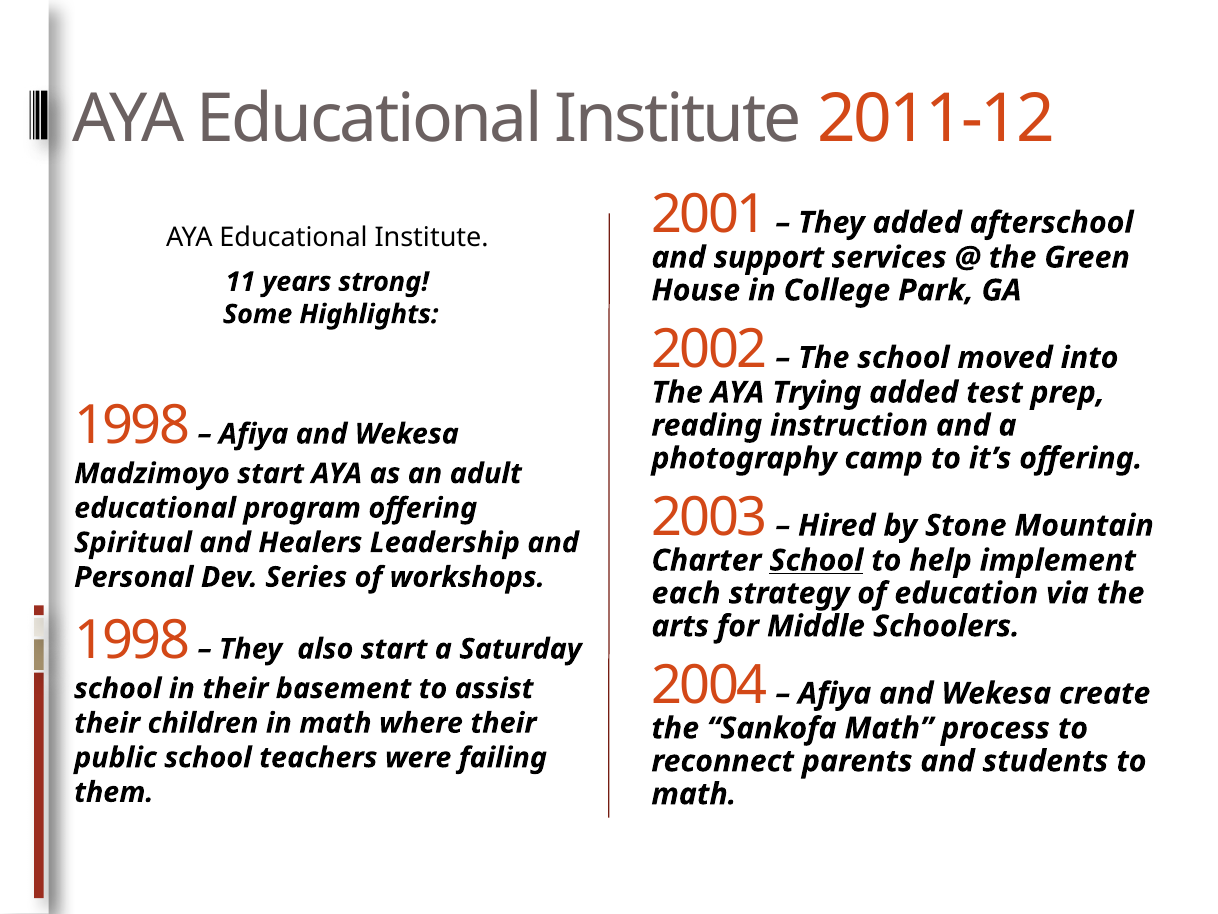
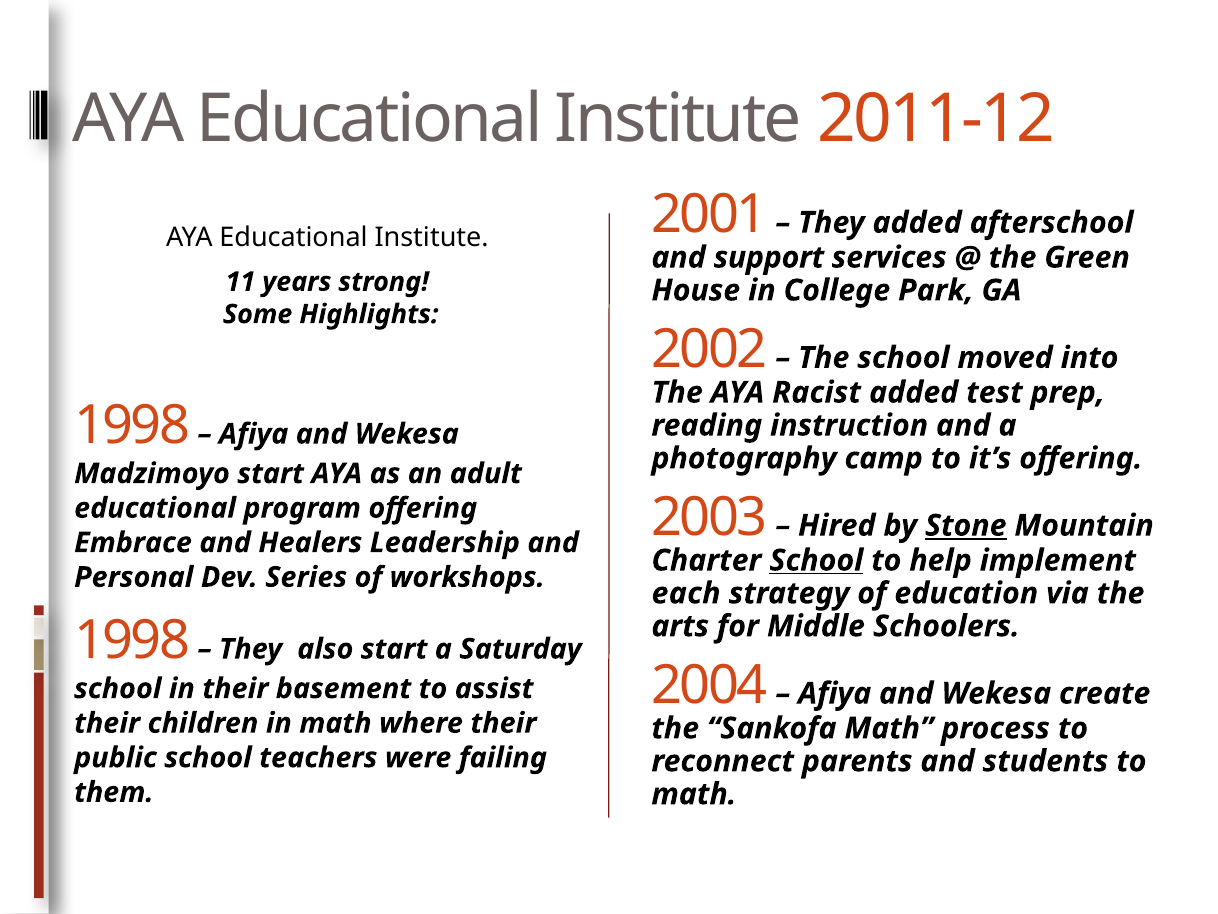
Trying: Trying -> Racist (817, 392)
Stone underline: none -> present (966, 525)
Spiritual: Spiritual -> Embrace (133, 542)
